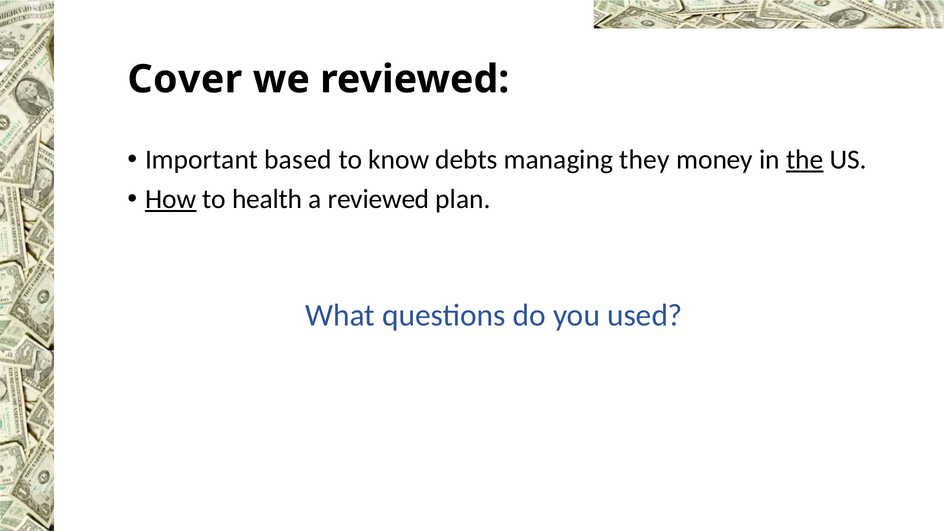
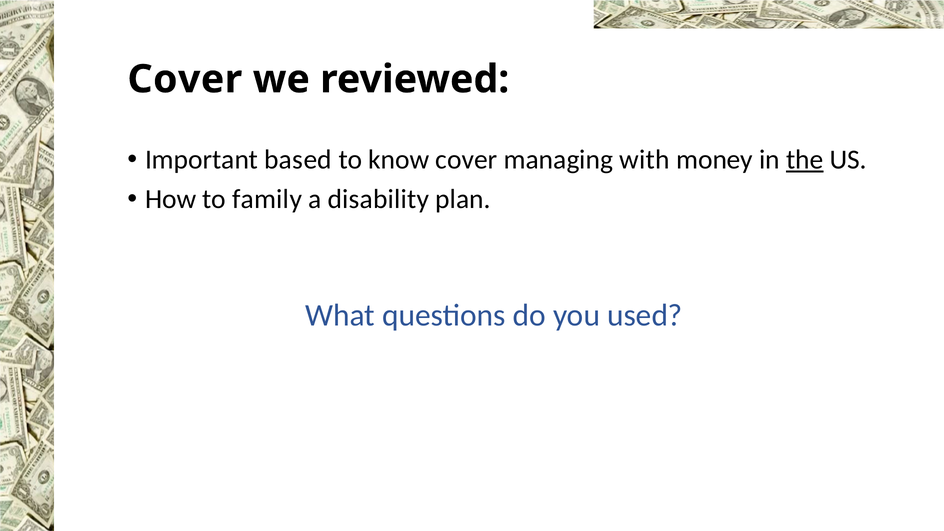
know debts: debts -> cover (466, 160)
they: they -> with (644, 160)
How underline: present -> none (171, 199)
health: health -> family (267, 199)
a reviewed: reviewed -> disability (378, 199)
